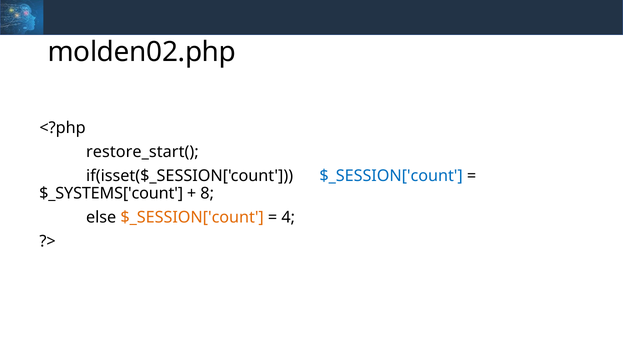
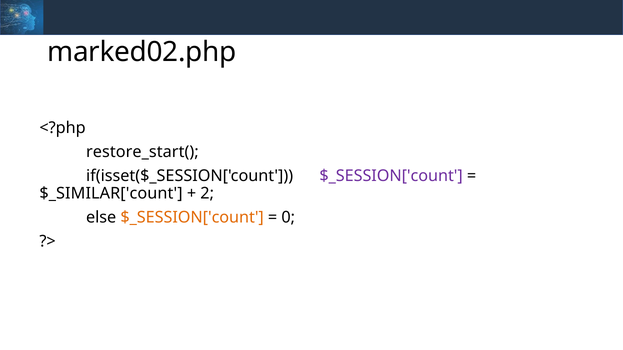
molden02.php: molden02.php -> marked02.php (142, 52)
$_SESSION['count colour: blue -> purple (391, 176)
$_SYSTEMS['count: $_SYSTEMS['count -> $_SIMILAR['count (111, 194)
8: 8 -> 2 (207, 194)
4: 4 -> 0 (288, 218)
